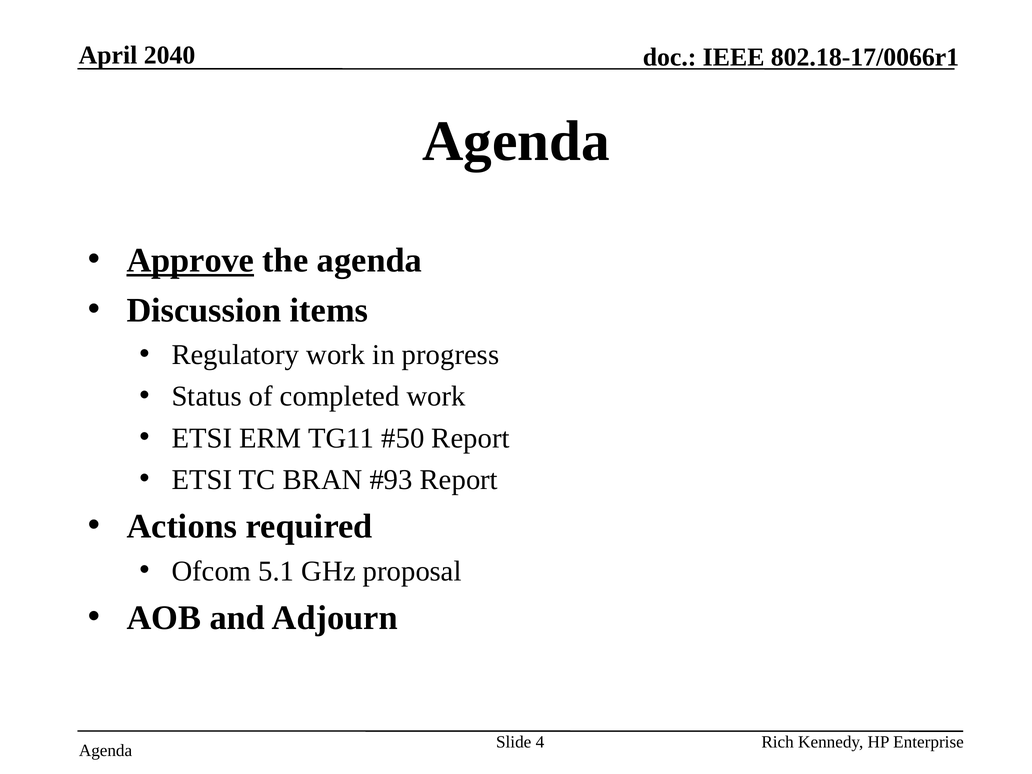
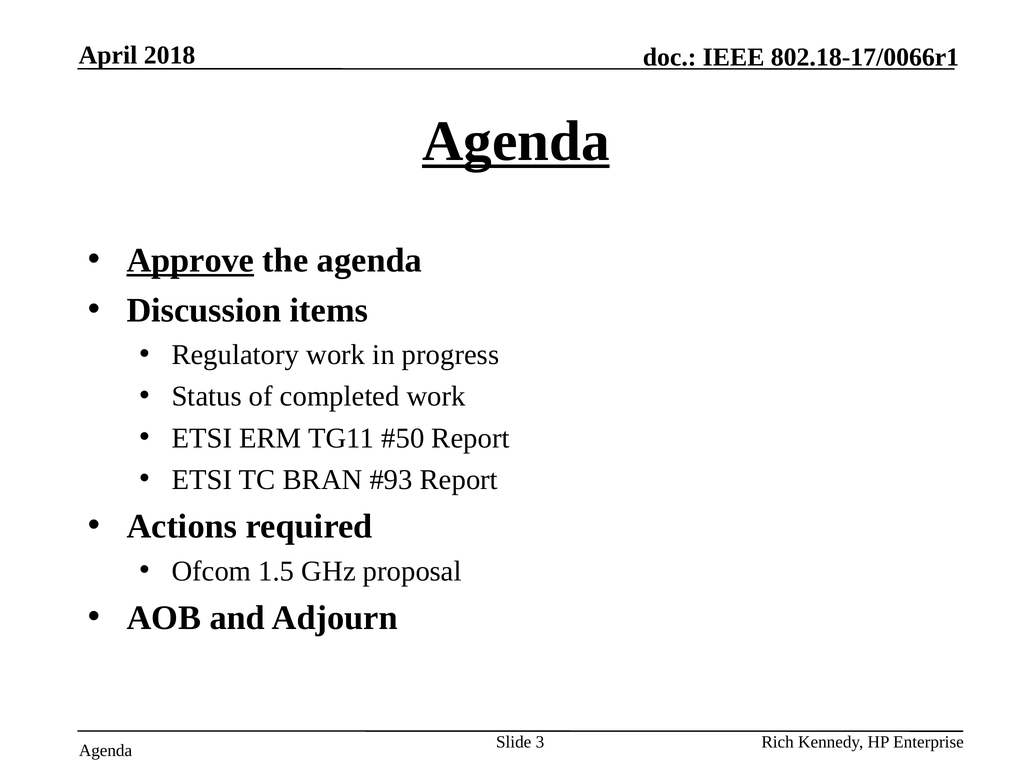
2040: 2040 -> 2018 (170, 55)
Agenda underline: none -> present (516, 141)
5.1: 5.1 -> 1.5 (276, 571)
4: 4 -> 3 (540, 742)
